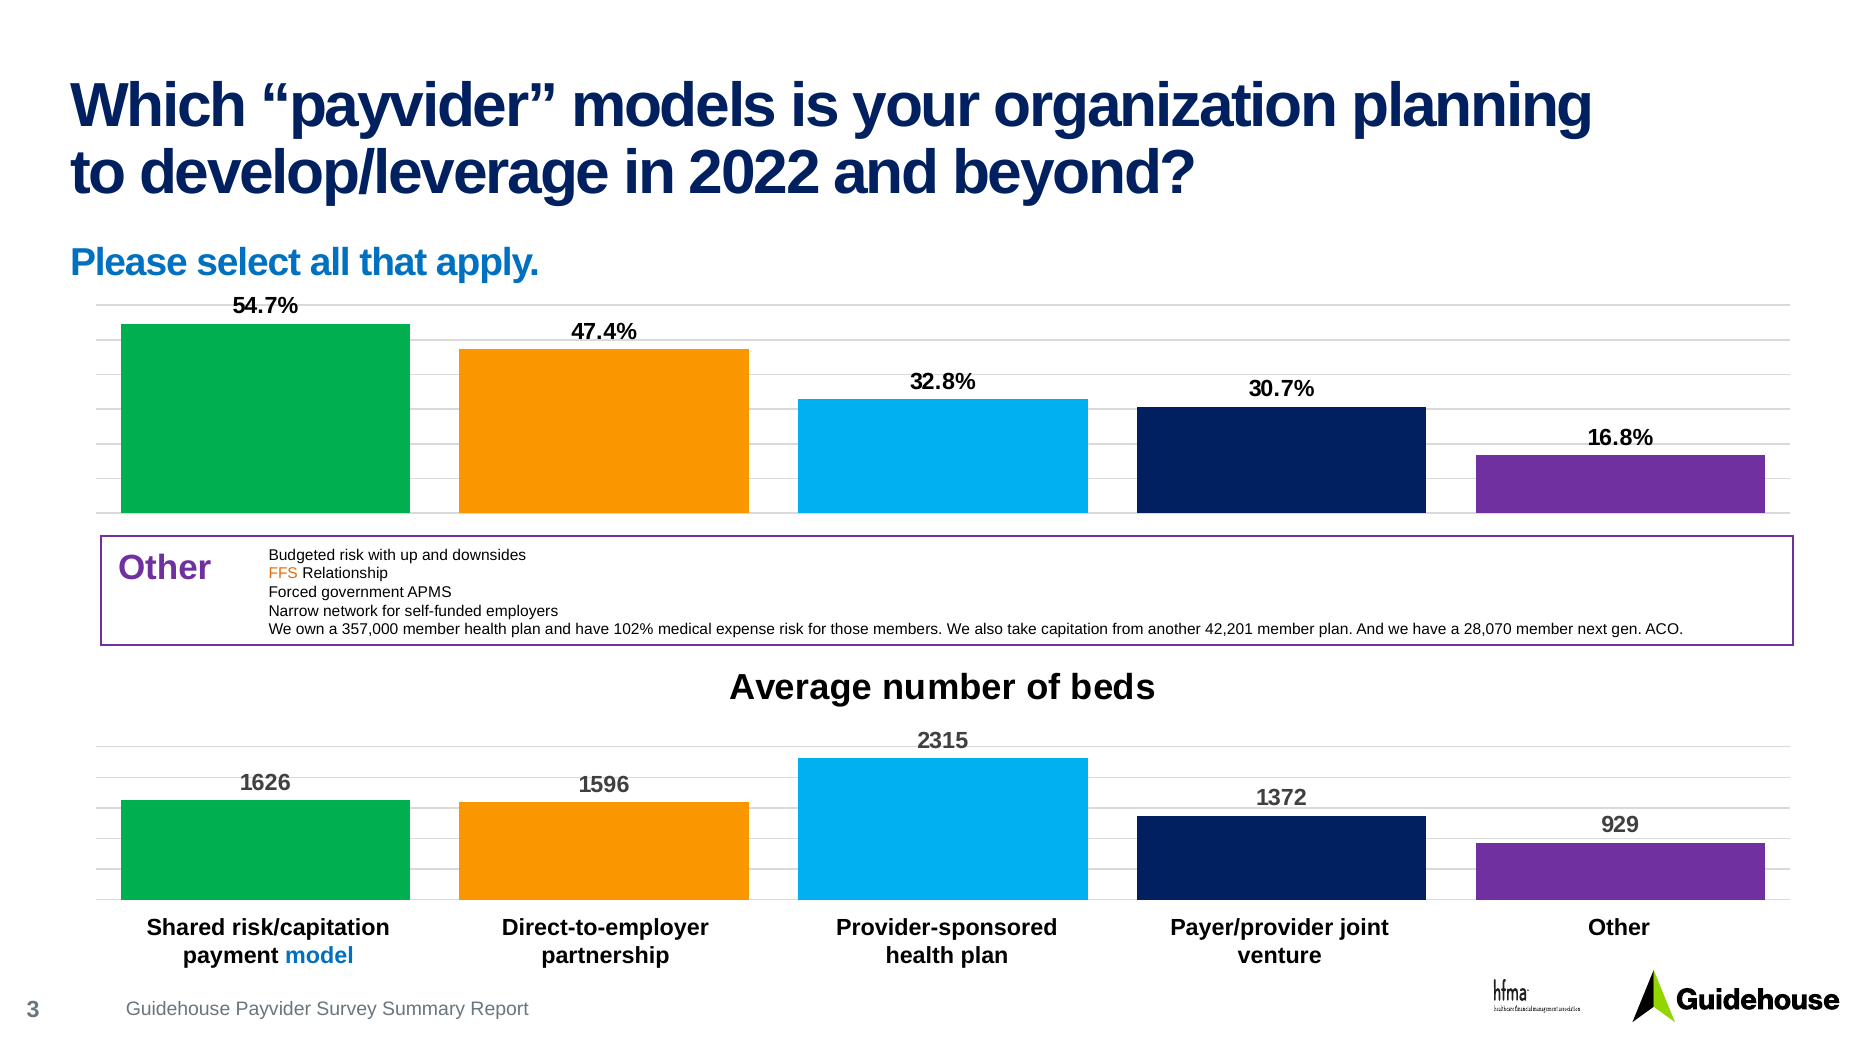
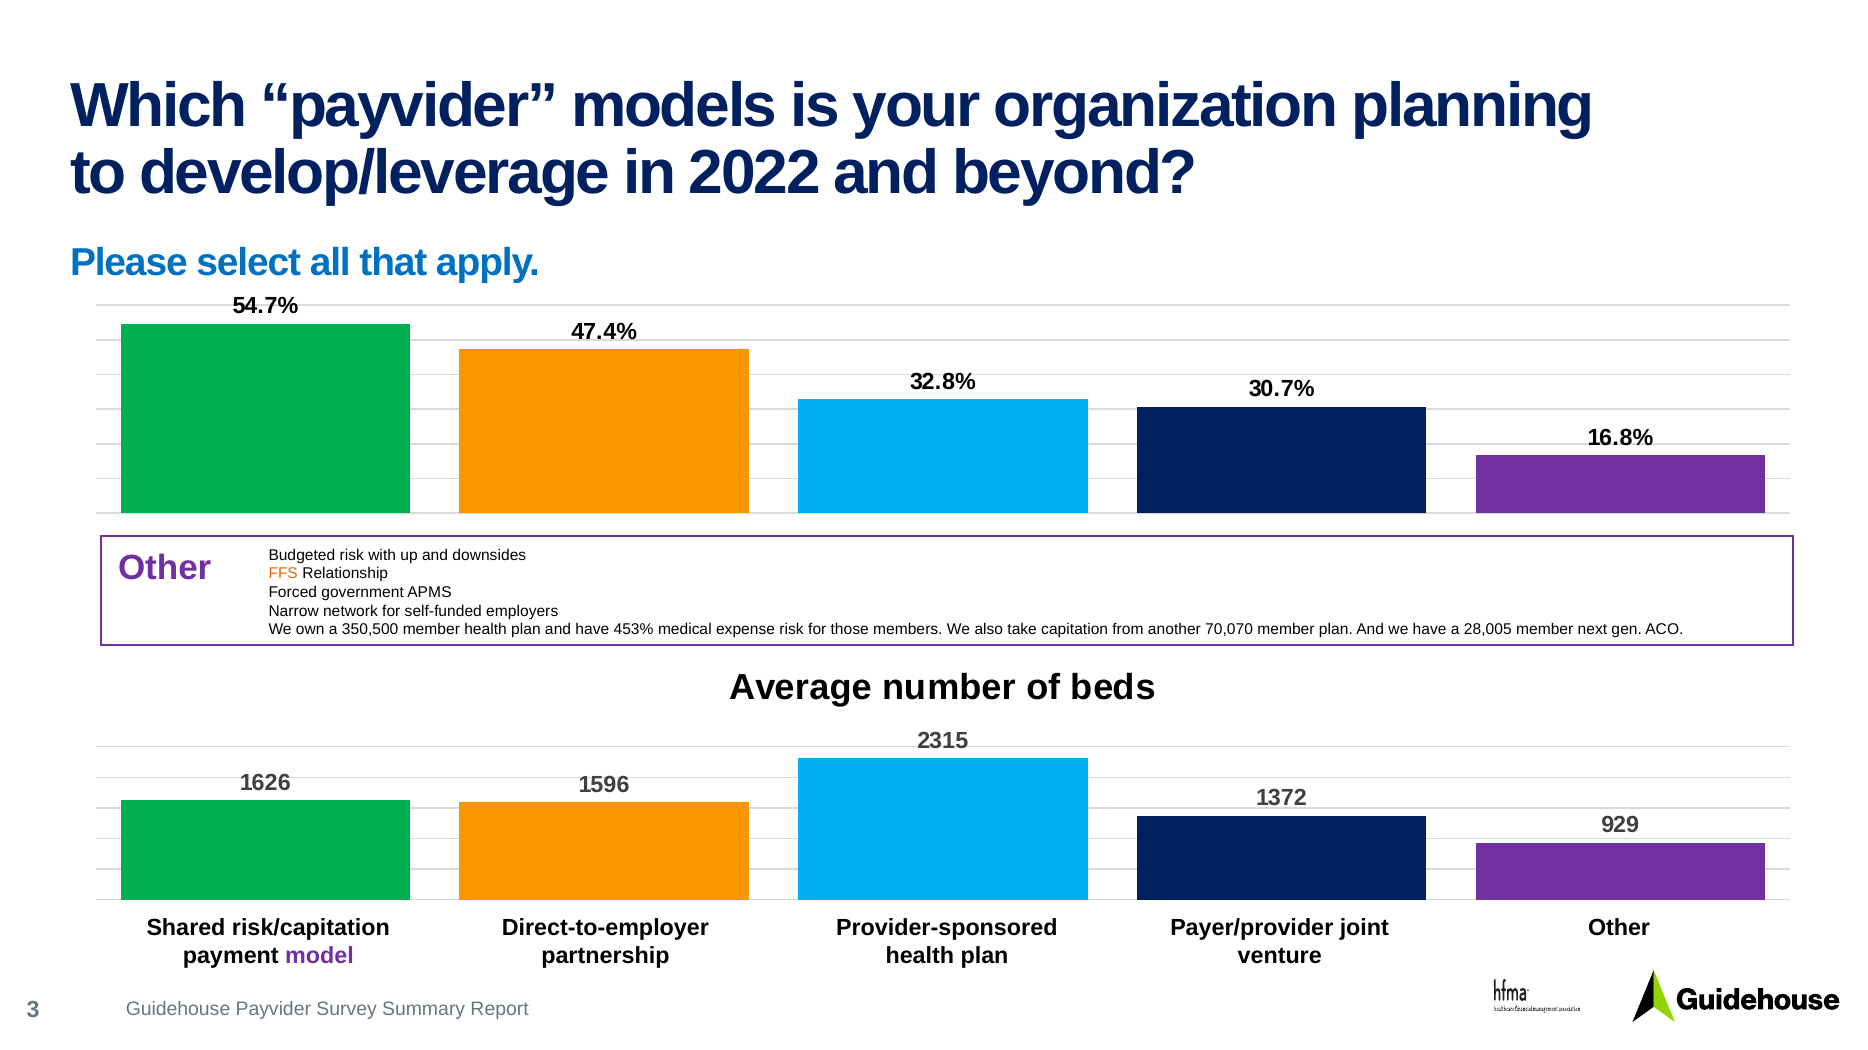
357,000: 357,000 -> 350,500 (370, 630)
102%: 102% -> 453% (634, 630)
42,201: 42,201 -> 70,070 (1229, 630)
28,070: 28,070 -> 28,005 (1488, 630)
model colour: blue -> purple (320, 956)
